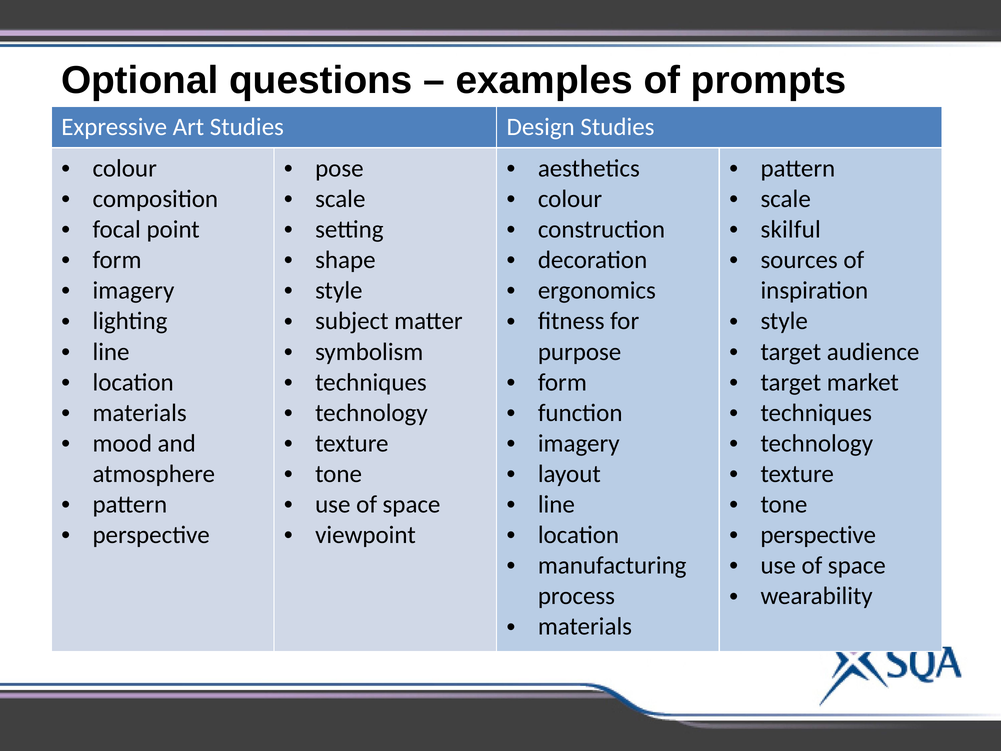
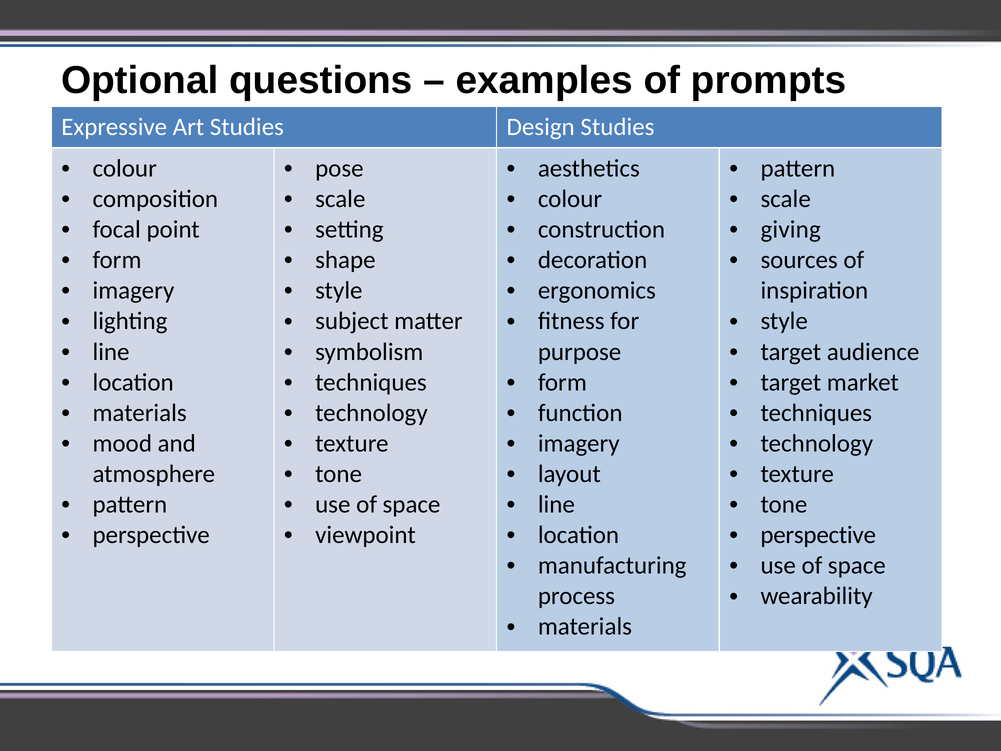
skilful: skilful -> giving (791, 229)
